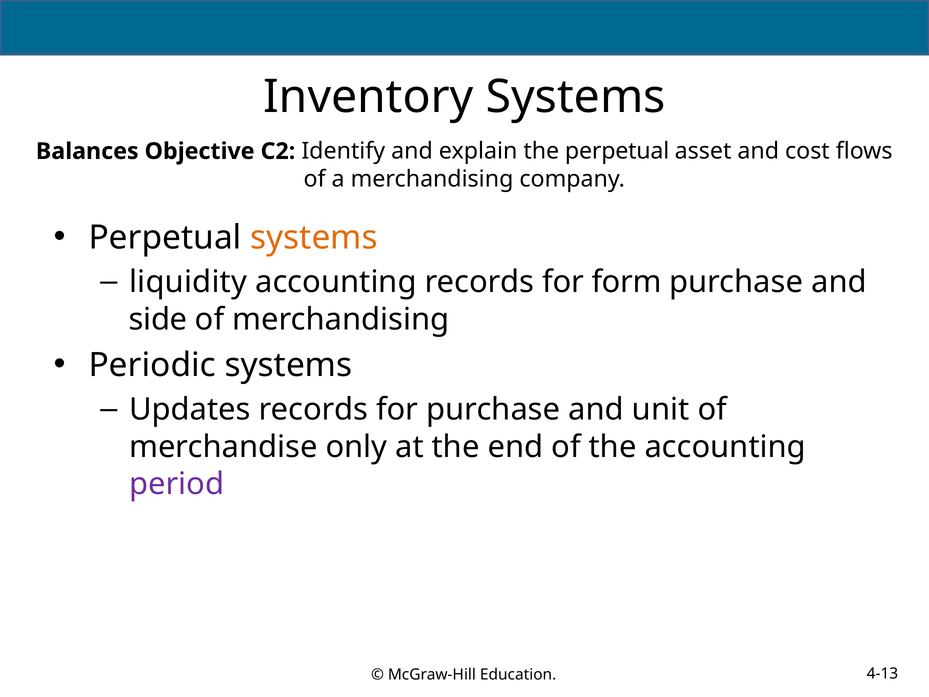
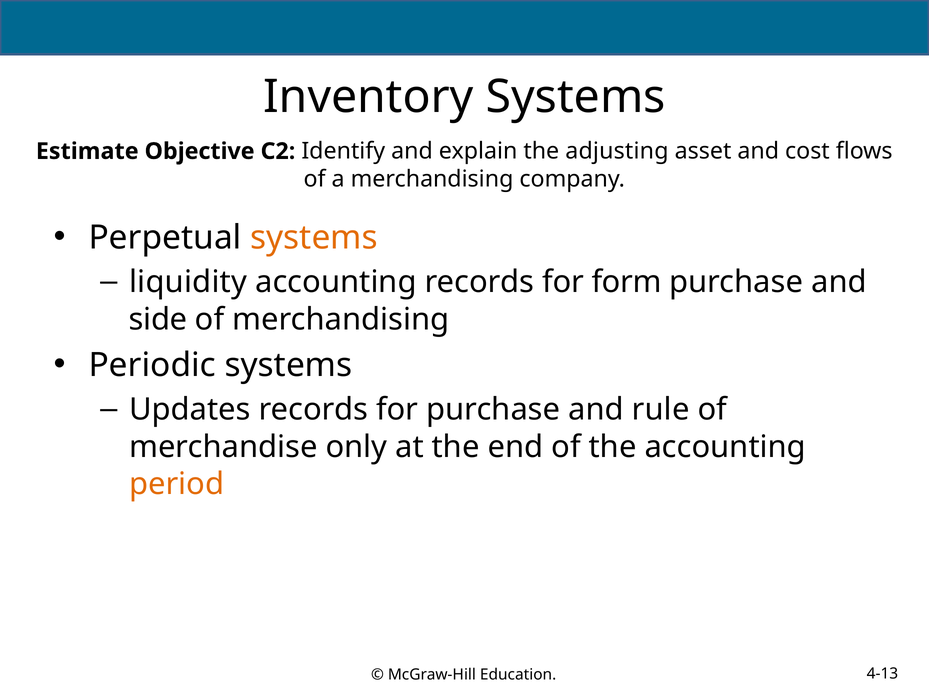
Balances: Balances -> Estimate (87, 151)
the perpetual: perpetual -> adjusting (617, 151)
unit: unit -> rule (661, 410)
period colour: purple -> orange (177, 484)
